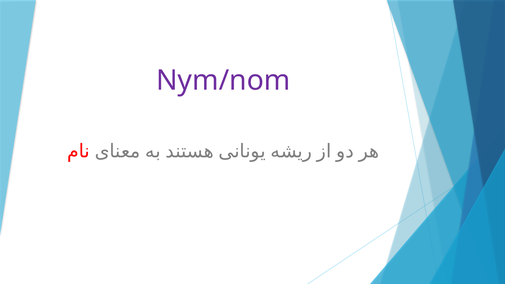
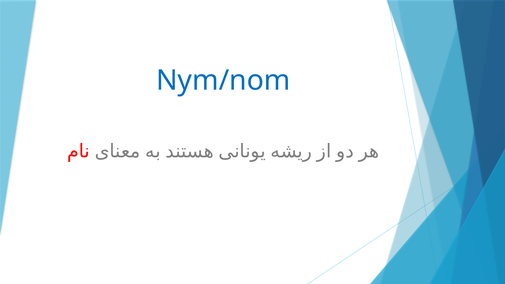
Nym/nom colour: purple -> blue (223, 81)
